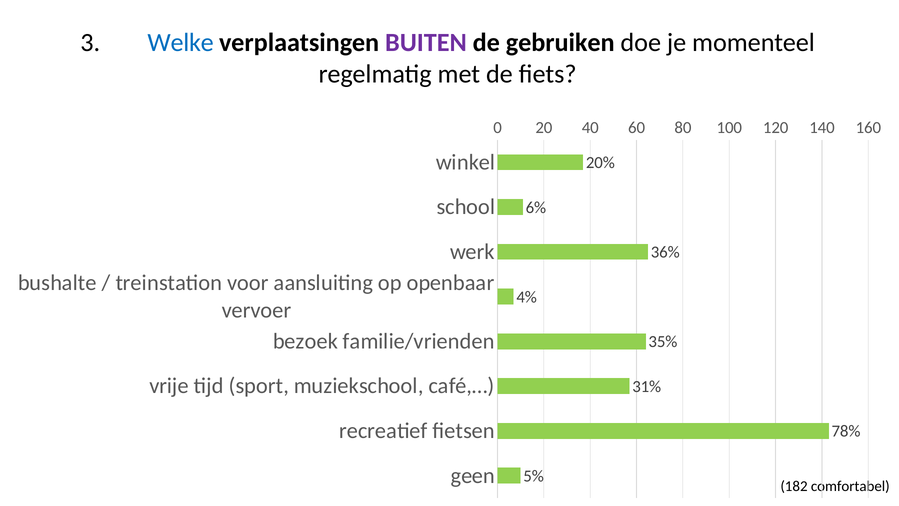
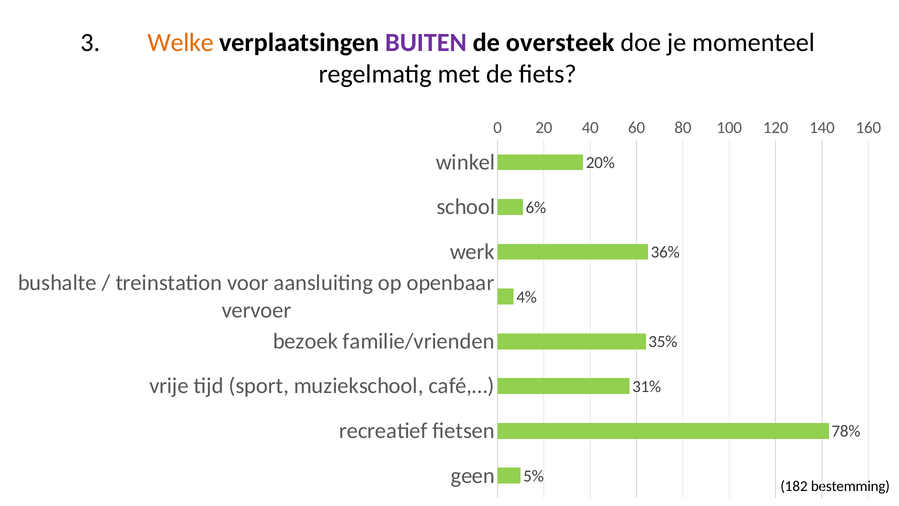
Welke colour: blue -> orange (181, 42)
gebruiken: gebruiken -> oversteek (560, 42)
comfortabel: comfortabel -> bestemming (850, 486)
